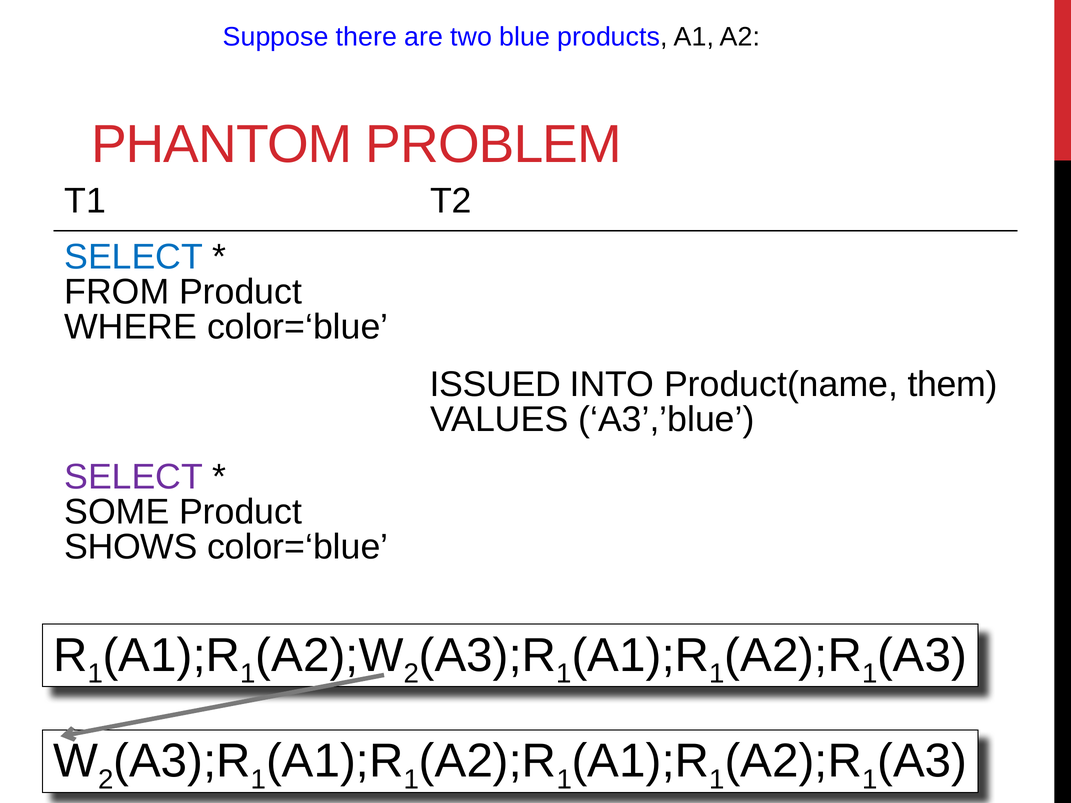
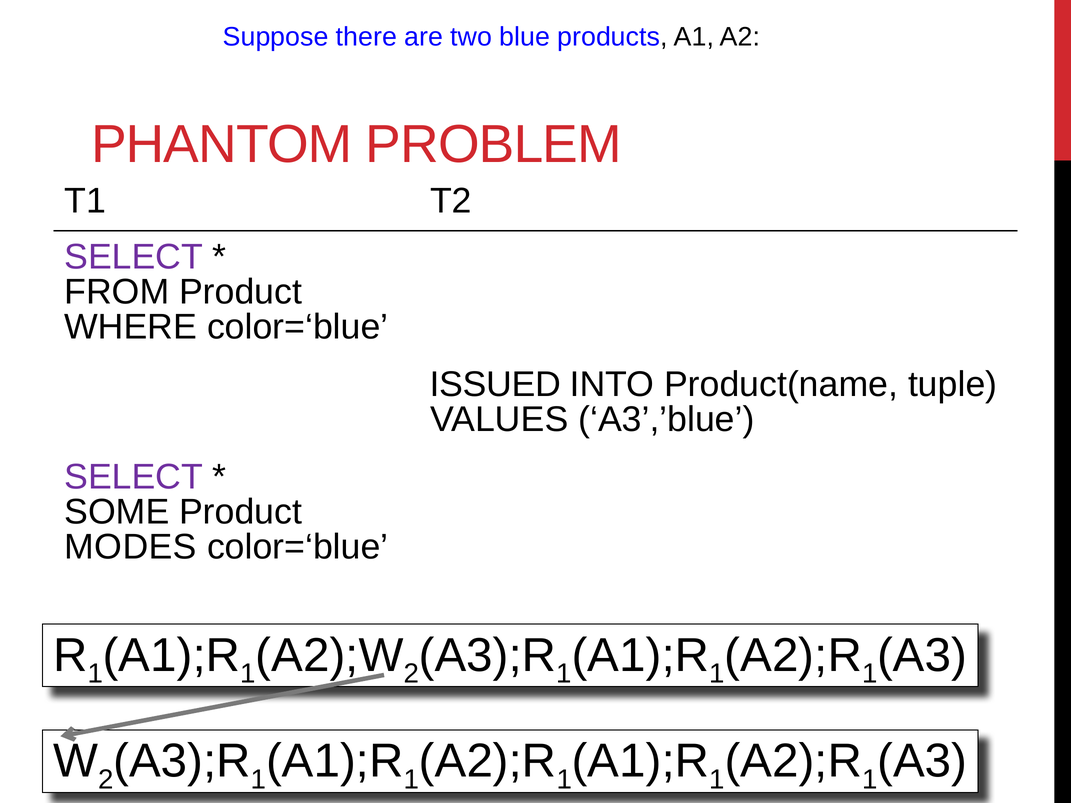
SELECT colour: blue -> purple (134, 257)
them: them -> tuple (953, 384)
SHOWS: SHOWS -> MODES (130, 547)
